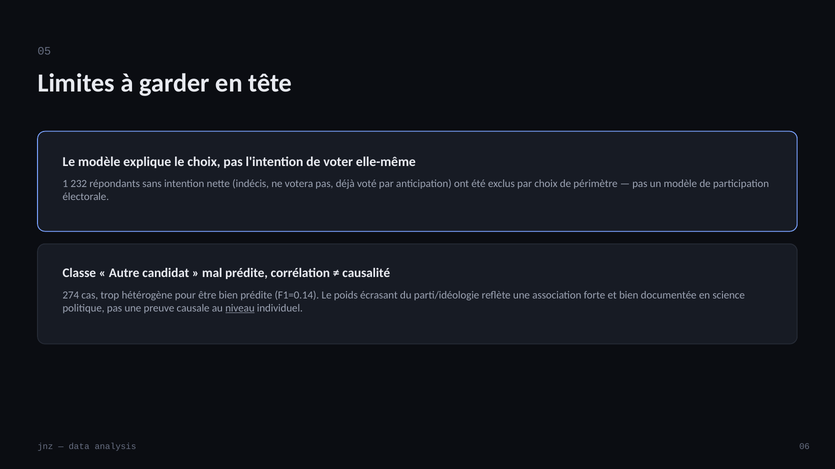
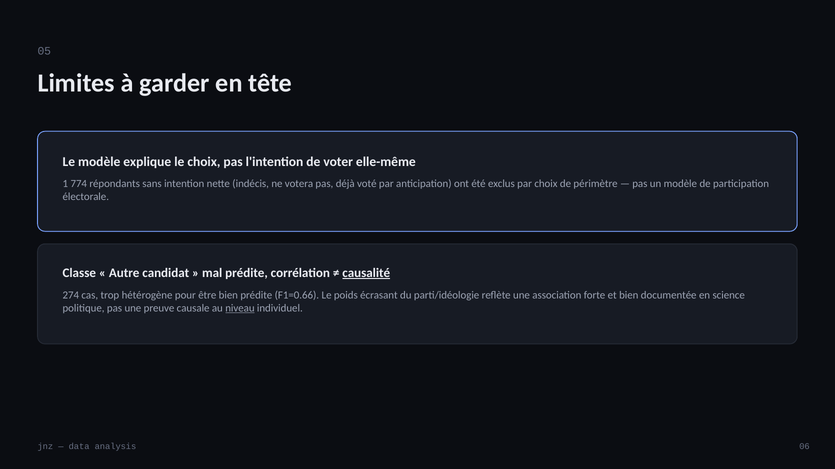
232: 232 -> 774 (79, 184)
causalité underline: none -> present (366, 273)
F1=0.14: F1=0.14 -> F1=0.66 (297, 295)
